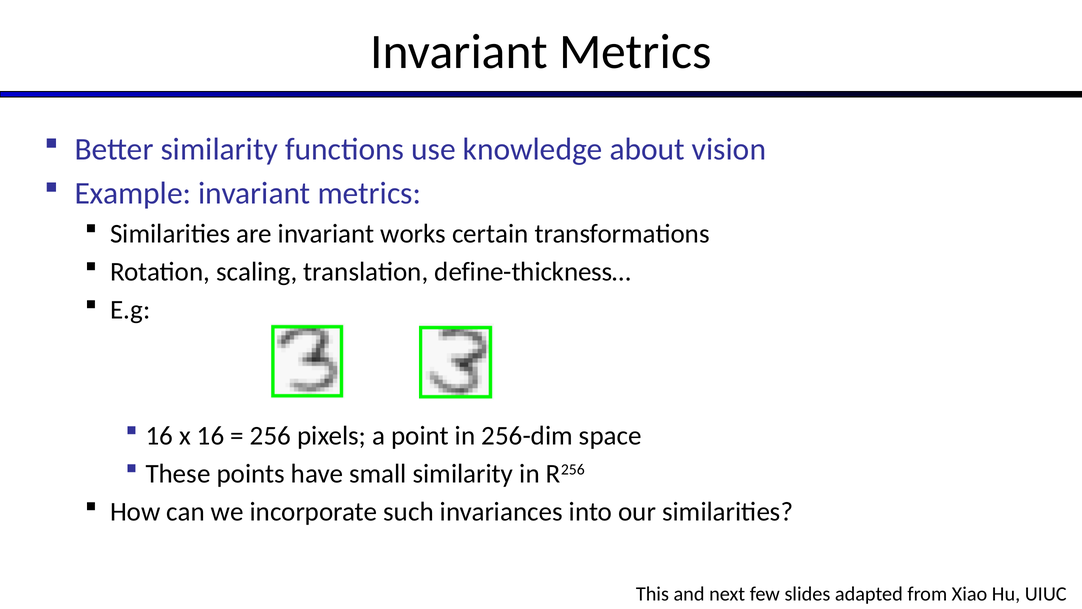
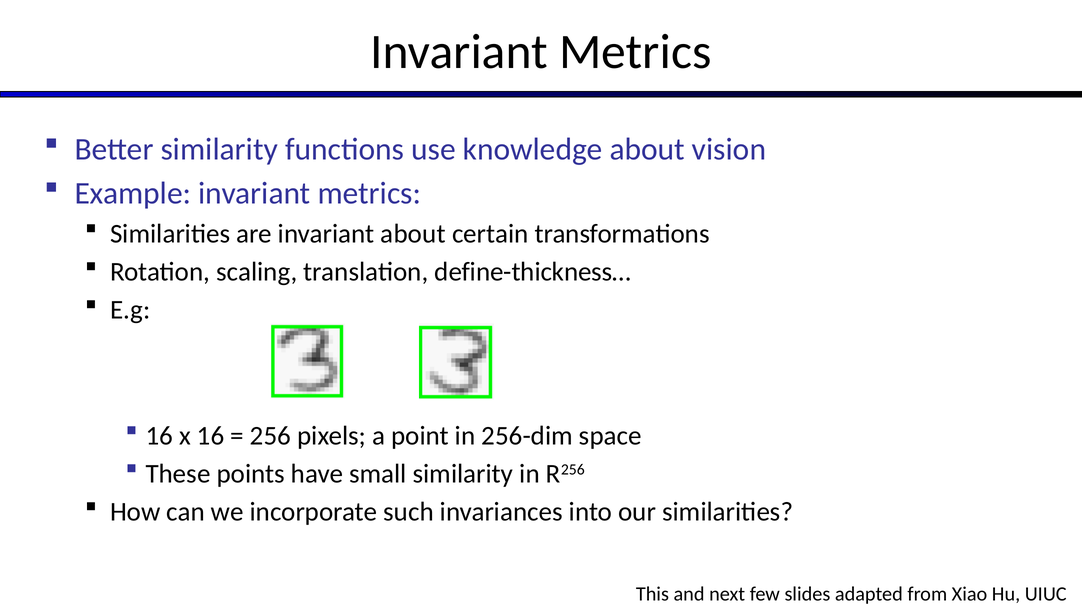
invariant works: works -> about (413, 234)
